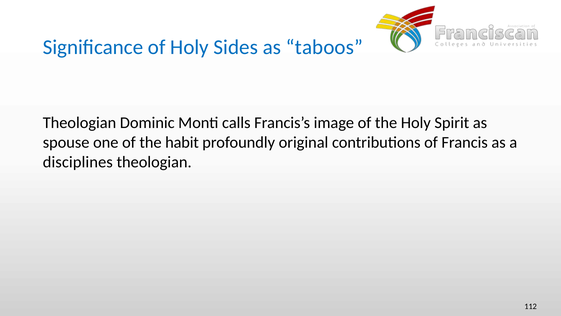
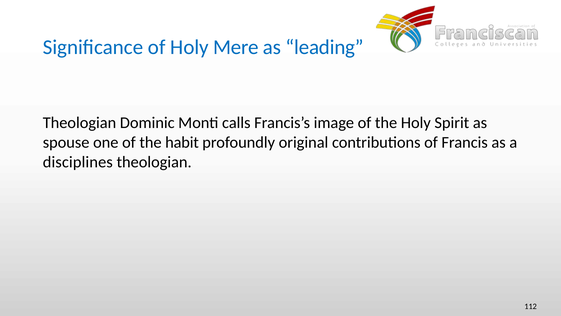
Sides: Sides -> Mere (236, 47)
taboos: taboos -> leading (325, 47)
